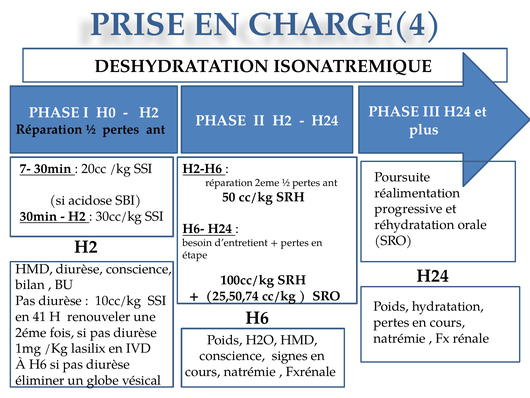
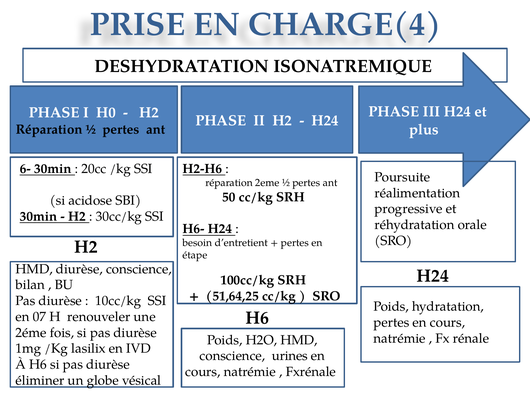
7-: 7- -> 6- (25, 168)
25,50,74: 25,50,74 -> 51,64,25 (232, 296)
41: 41 -> 07 (40, 316)
signes: signes -> urines (290, 356)
